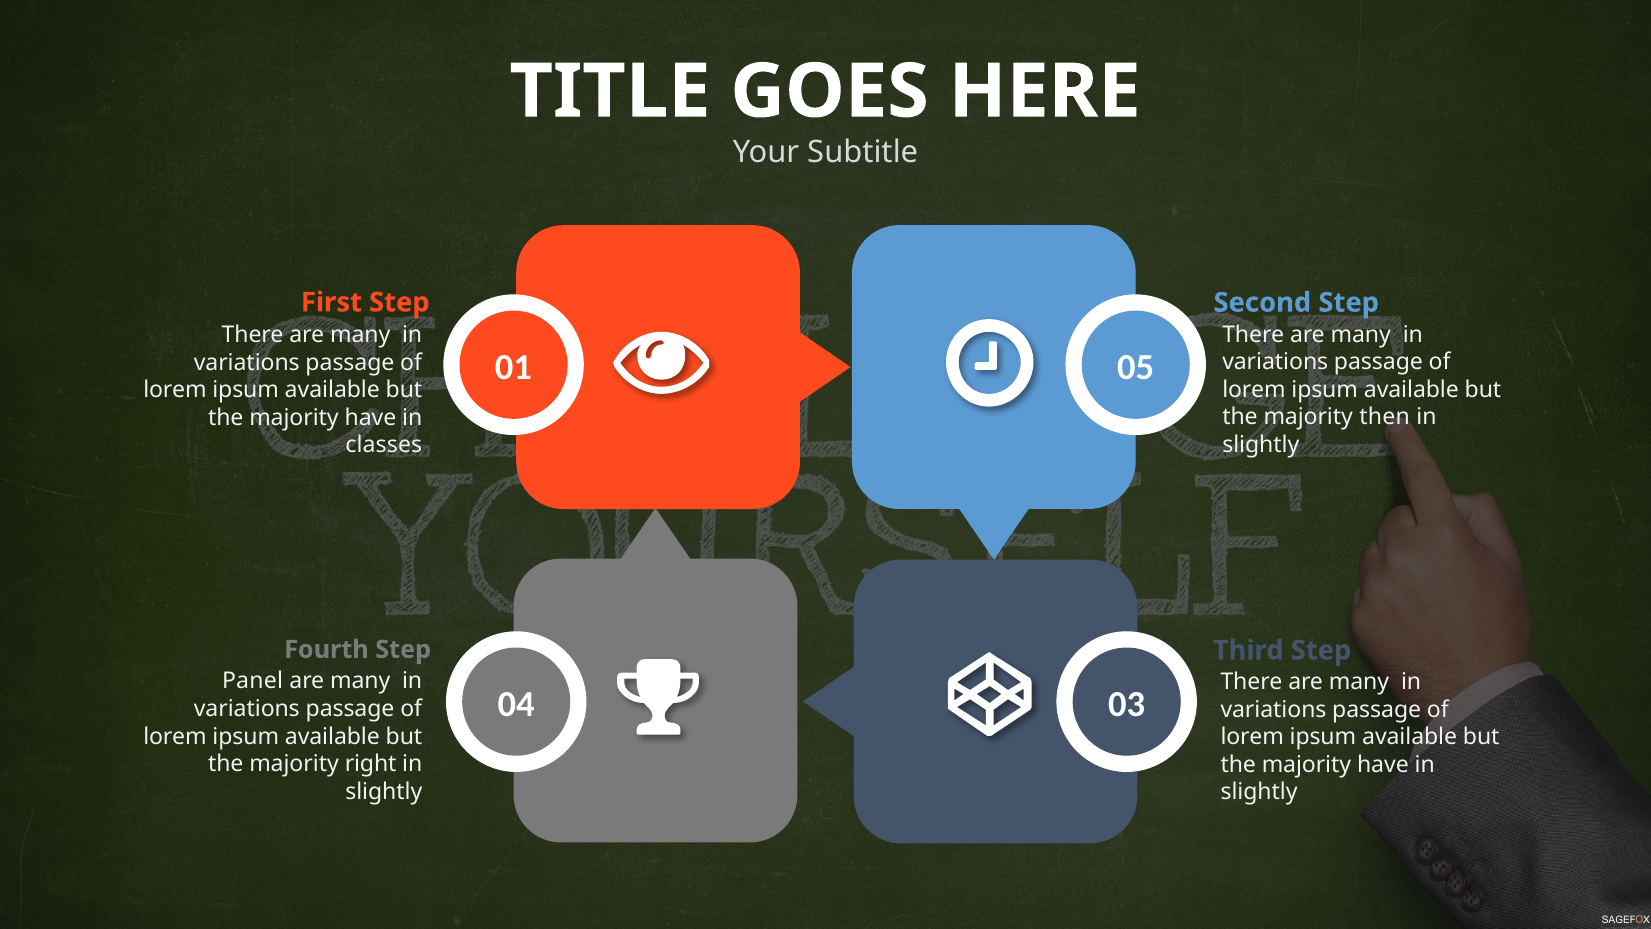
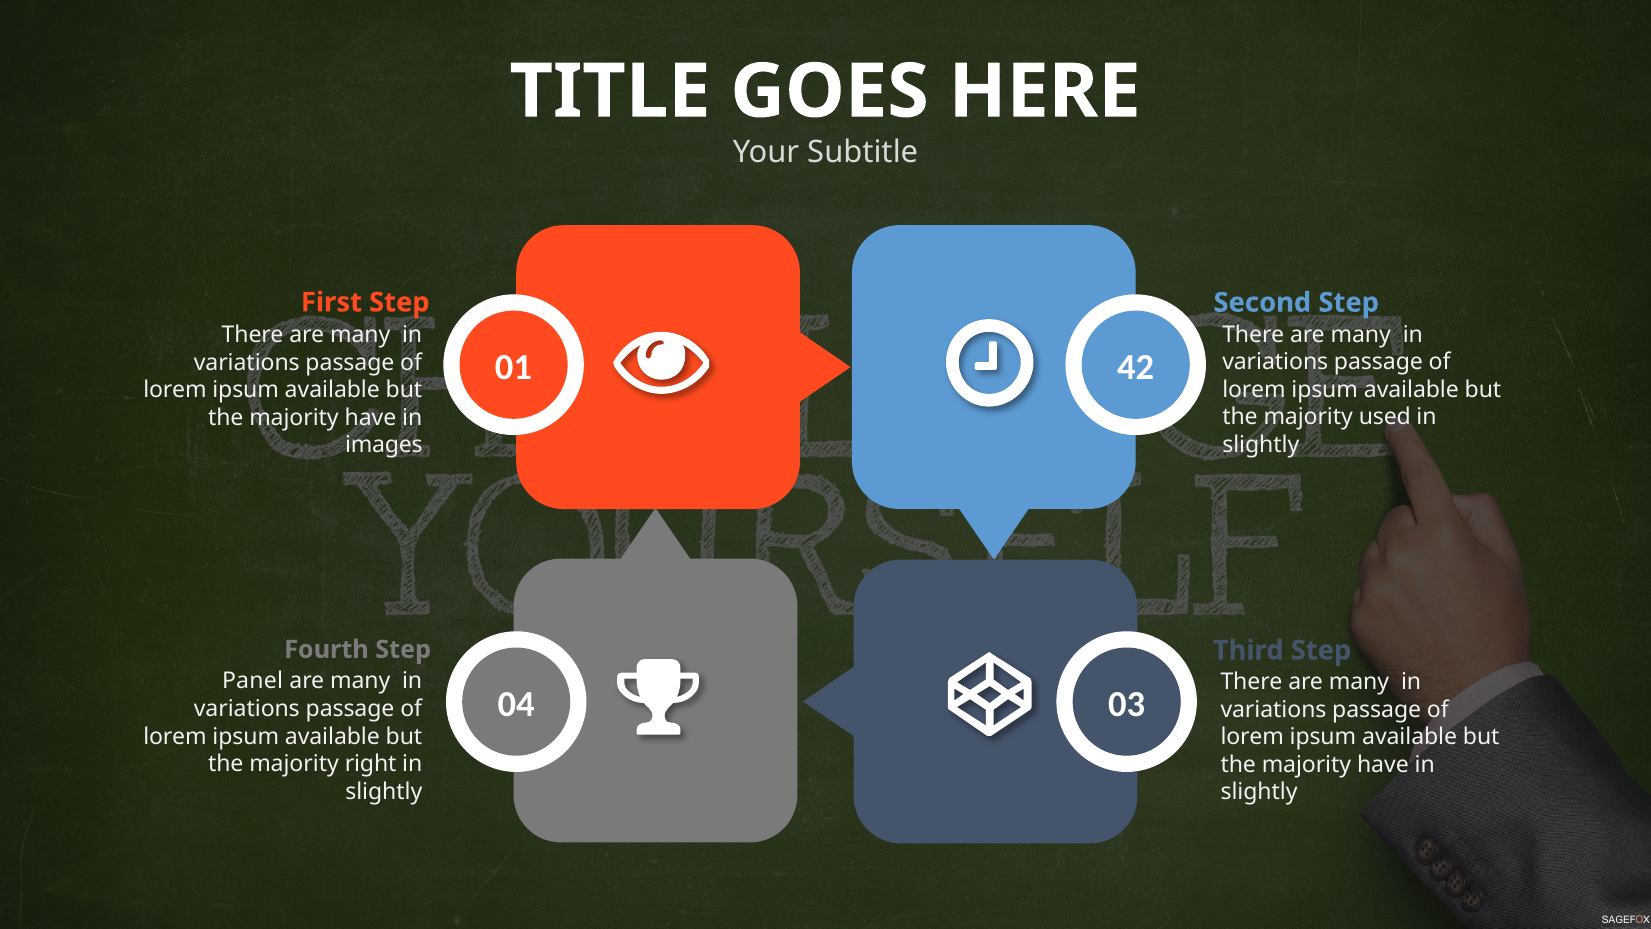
05: 05 -> 42 (1136, 367)
then: then -> used (1385, 417)
classes: classes -> images (384, 445)
